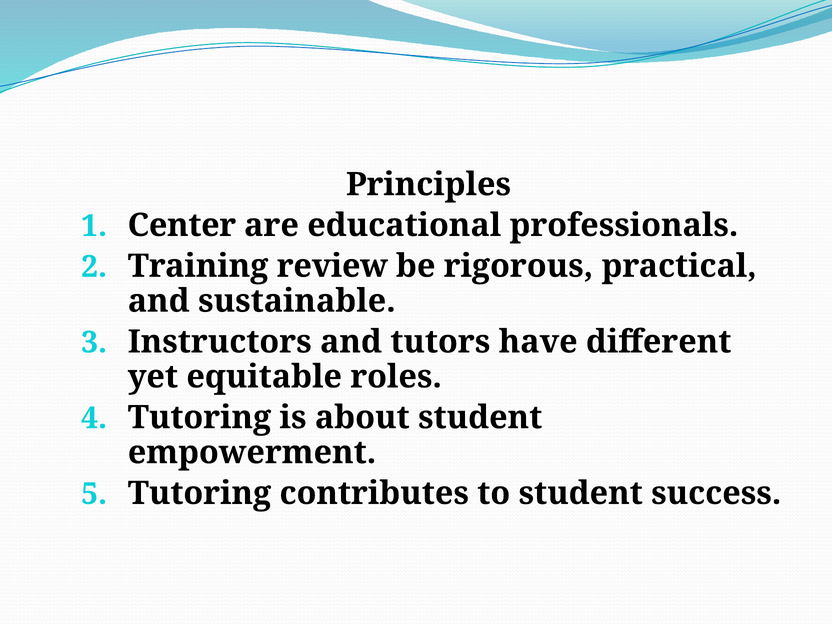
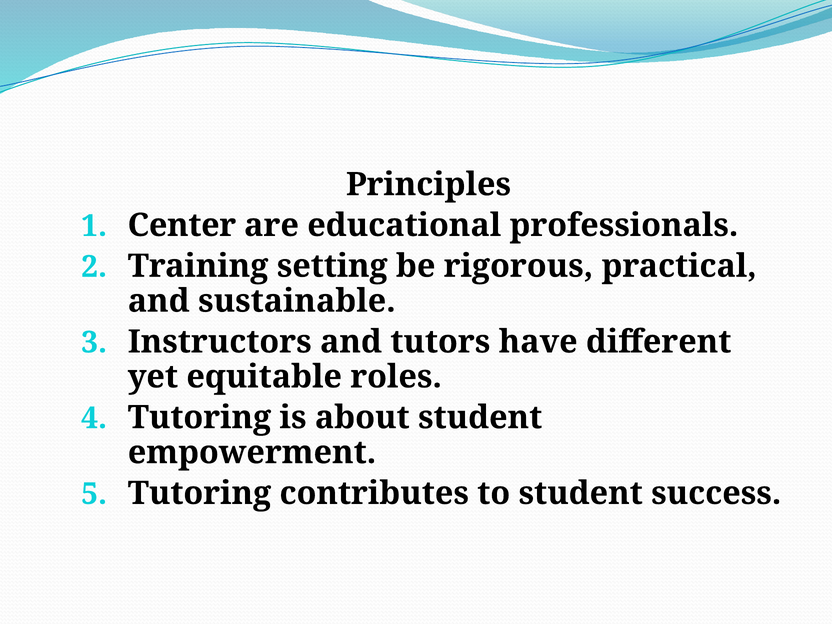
review: review -> setting (332, 266)
